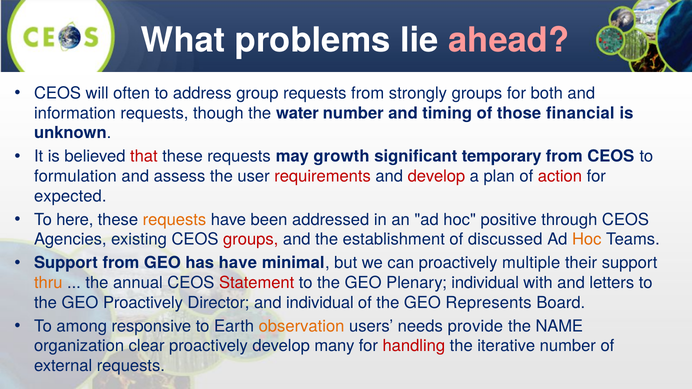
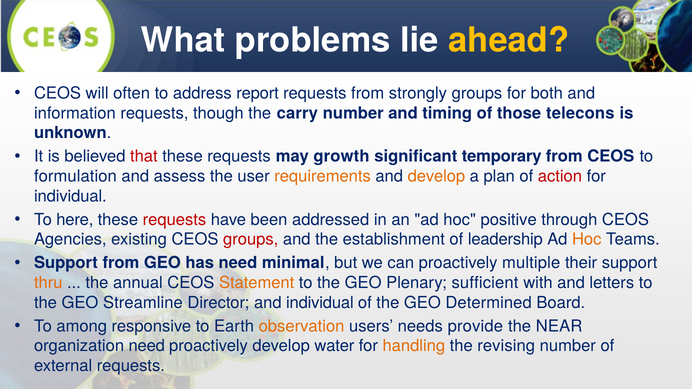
ahead colour: pink -> yellow (509, 40)
group: group -> report (258, 93)
water: water -> carry (297, 113)
financial: financial -> telecons (580, 113)
requirements colour: red -> orange (323, 176)
develop colour: red -> orange (436, 176)
expected: expected -> individual (70, 196)
requests colour: orange -> red (174, 220)
discussed: discussed -> leadership (505, 240)
has have: have -> need (238, 263)
Statement colour: red -> orange (257, 283)
Plenary individual: individual -> sufficient (485, 283)
GEO Proactively: Proactively -> Streamline (143, 303)
Represents: Represents -> Determined (489, 303)
NAME: NAME -> NEAR (559, 326)
organization clear: clear -> need (147, 346)
many: many -> water (334, 346)
handling colour: red -> orange (414, 346)
iterative: iterative -> revising (506, 346)
